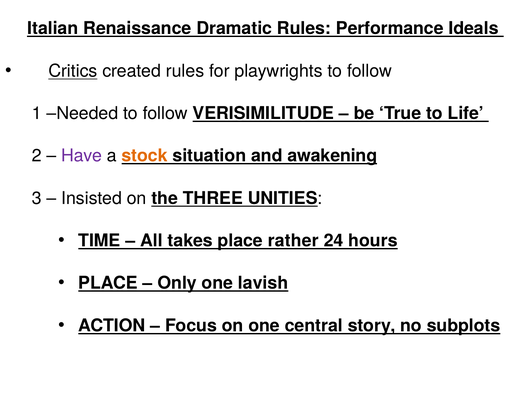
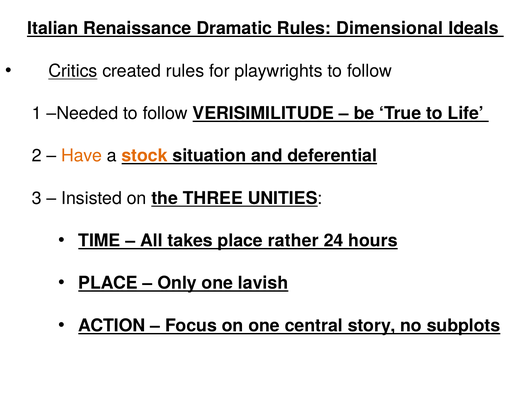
Performance: Performance -> Dimensional (390, 28)
Have colour: purple -> orange (82, 156)
awakening: awakening -> deferential (332, 156)
